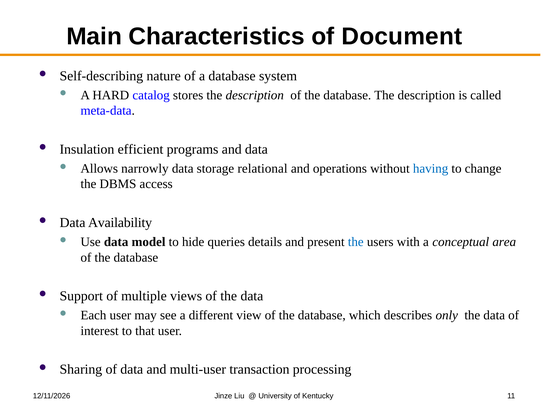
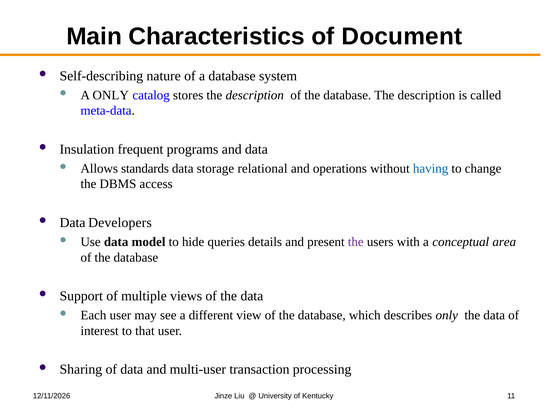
A HARD: HARD -> ONLY (111, 95)
efficient: efficient -> frequent (141, 149)
narrowly: narrowly -> standards (145, 168)
Availability: Availability -> Developers (120, 223)
the colour: blue -> purple (356, 242)
